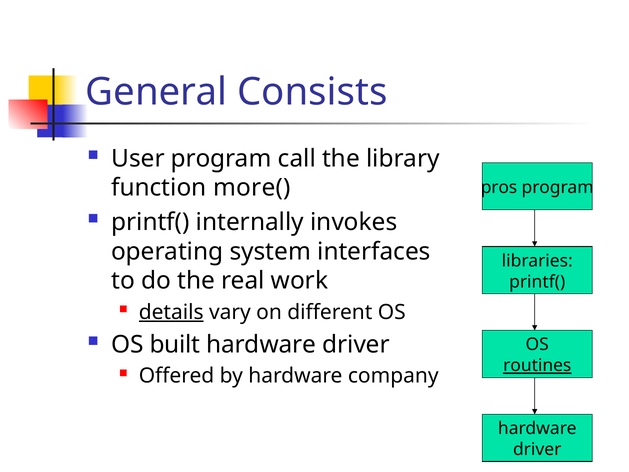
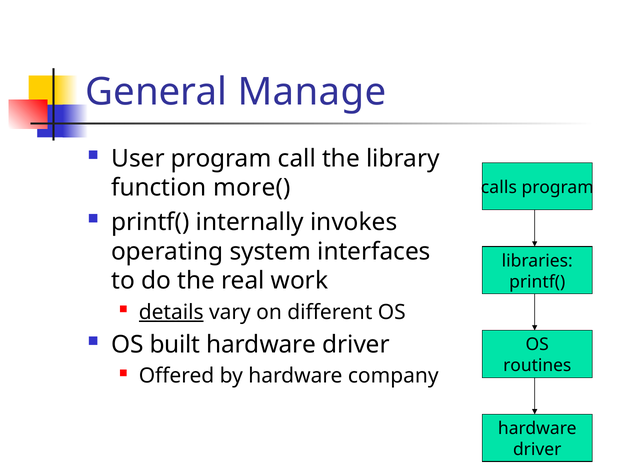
Consists: Consists -> Manage (312, 92)
pros: pros -> calls (499, 187)
routines underline: present -> none (537, 366)
